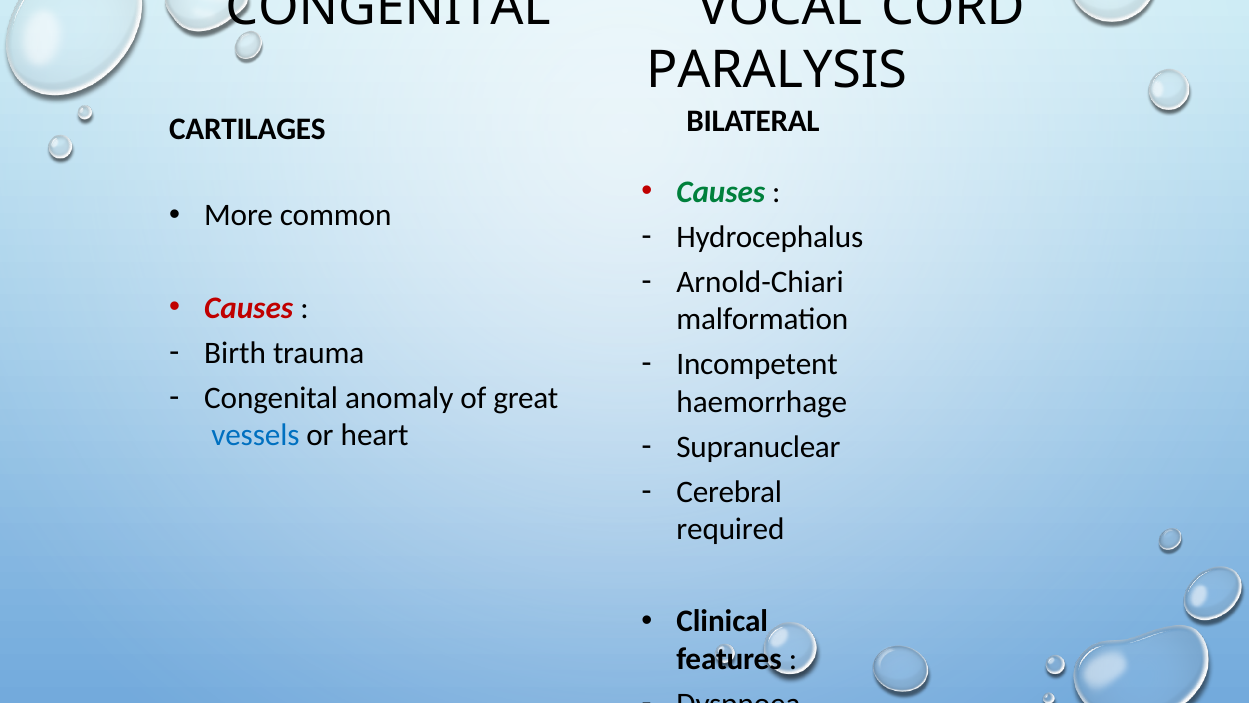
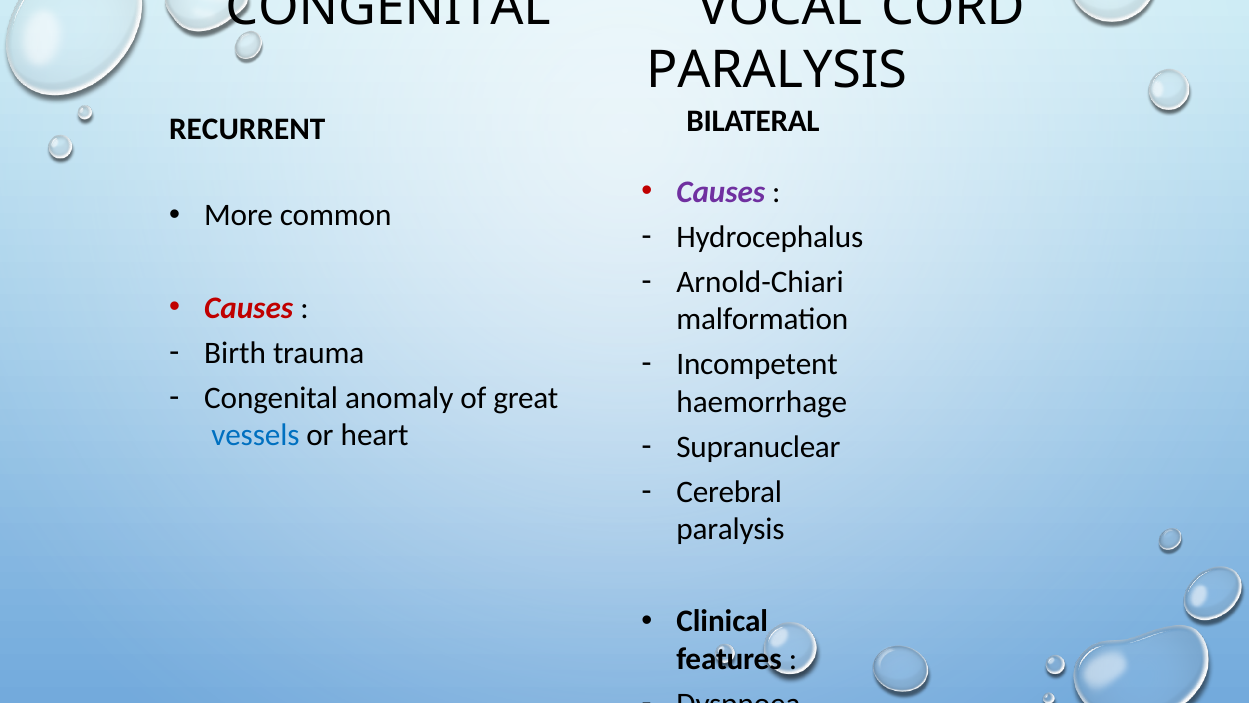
CARTILAGES: CARTILAGES -> RECURRENT (247, 129)
Causes colour: green -> purple (721, 192)
required: required -> paralysis (730, 529)
